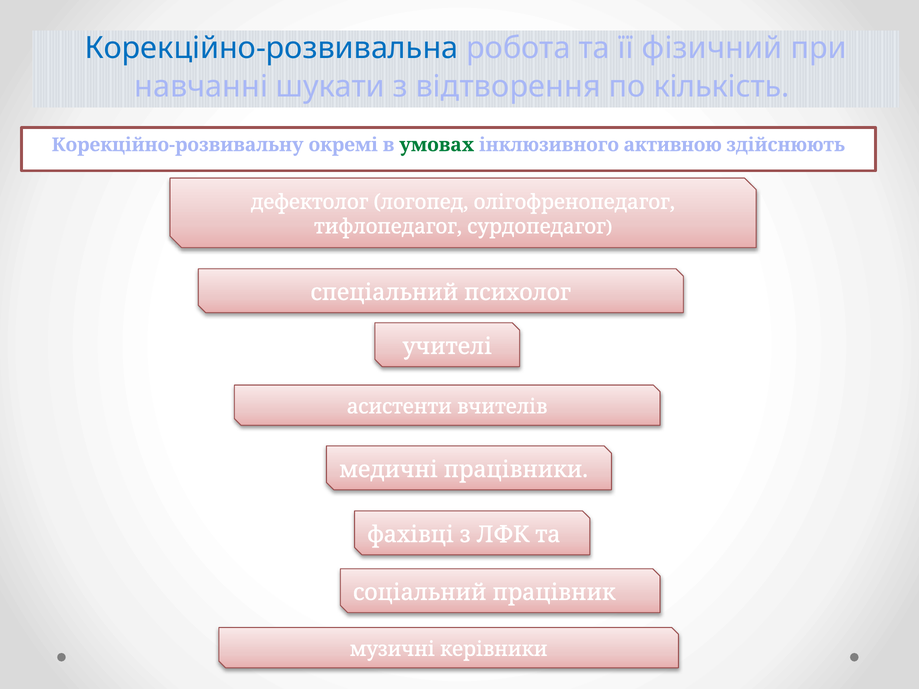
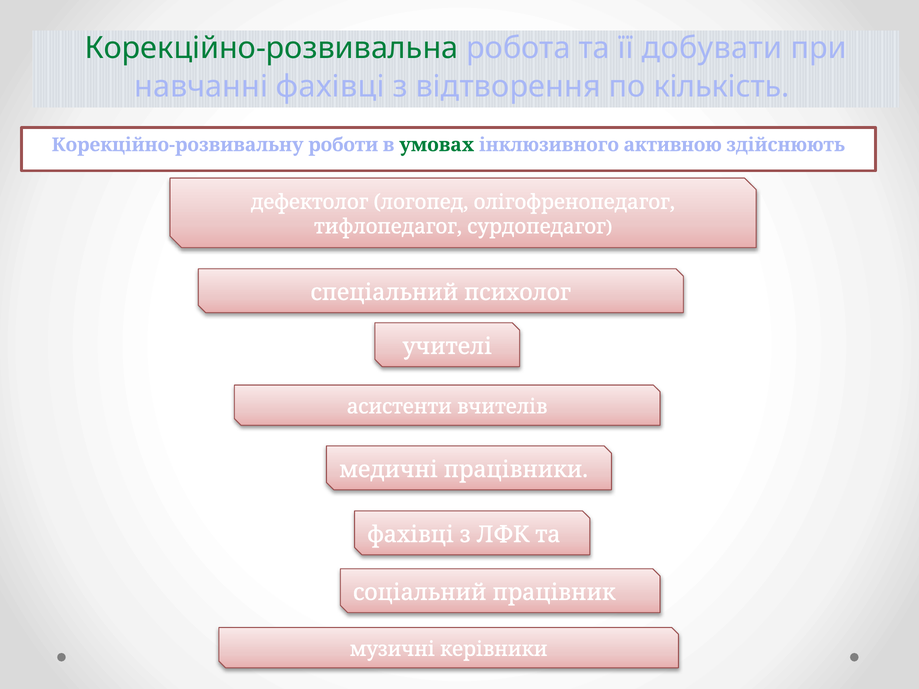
Корекційно-розвивальна colour: blue -> green (272, 48)
фізичний: фізичний -> добувати (712, 48)
навчанні шукати: шукати -> фахівці (330, 87)
окремі: окремі -> роботи (343, 145)
